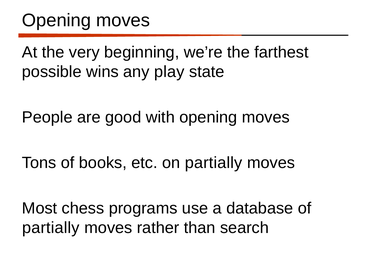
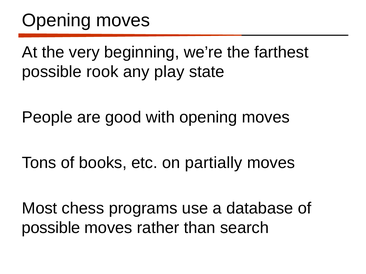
wins: wins -> rook (102, 72)
partially: partially -> possible (51, 228)
